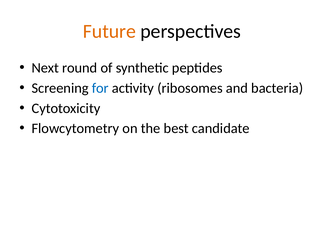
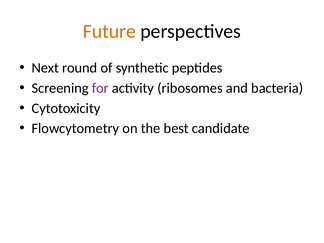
for colour: blue -> purple (100, 88)
